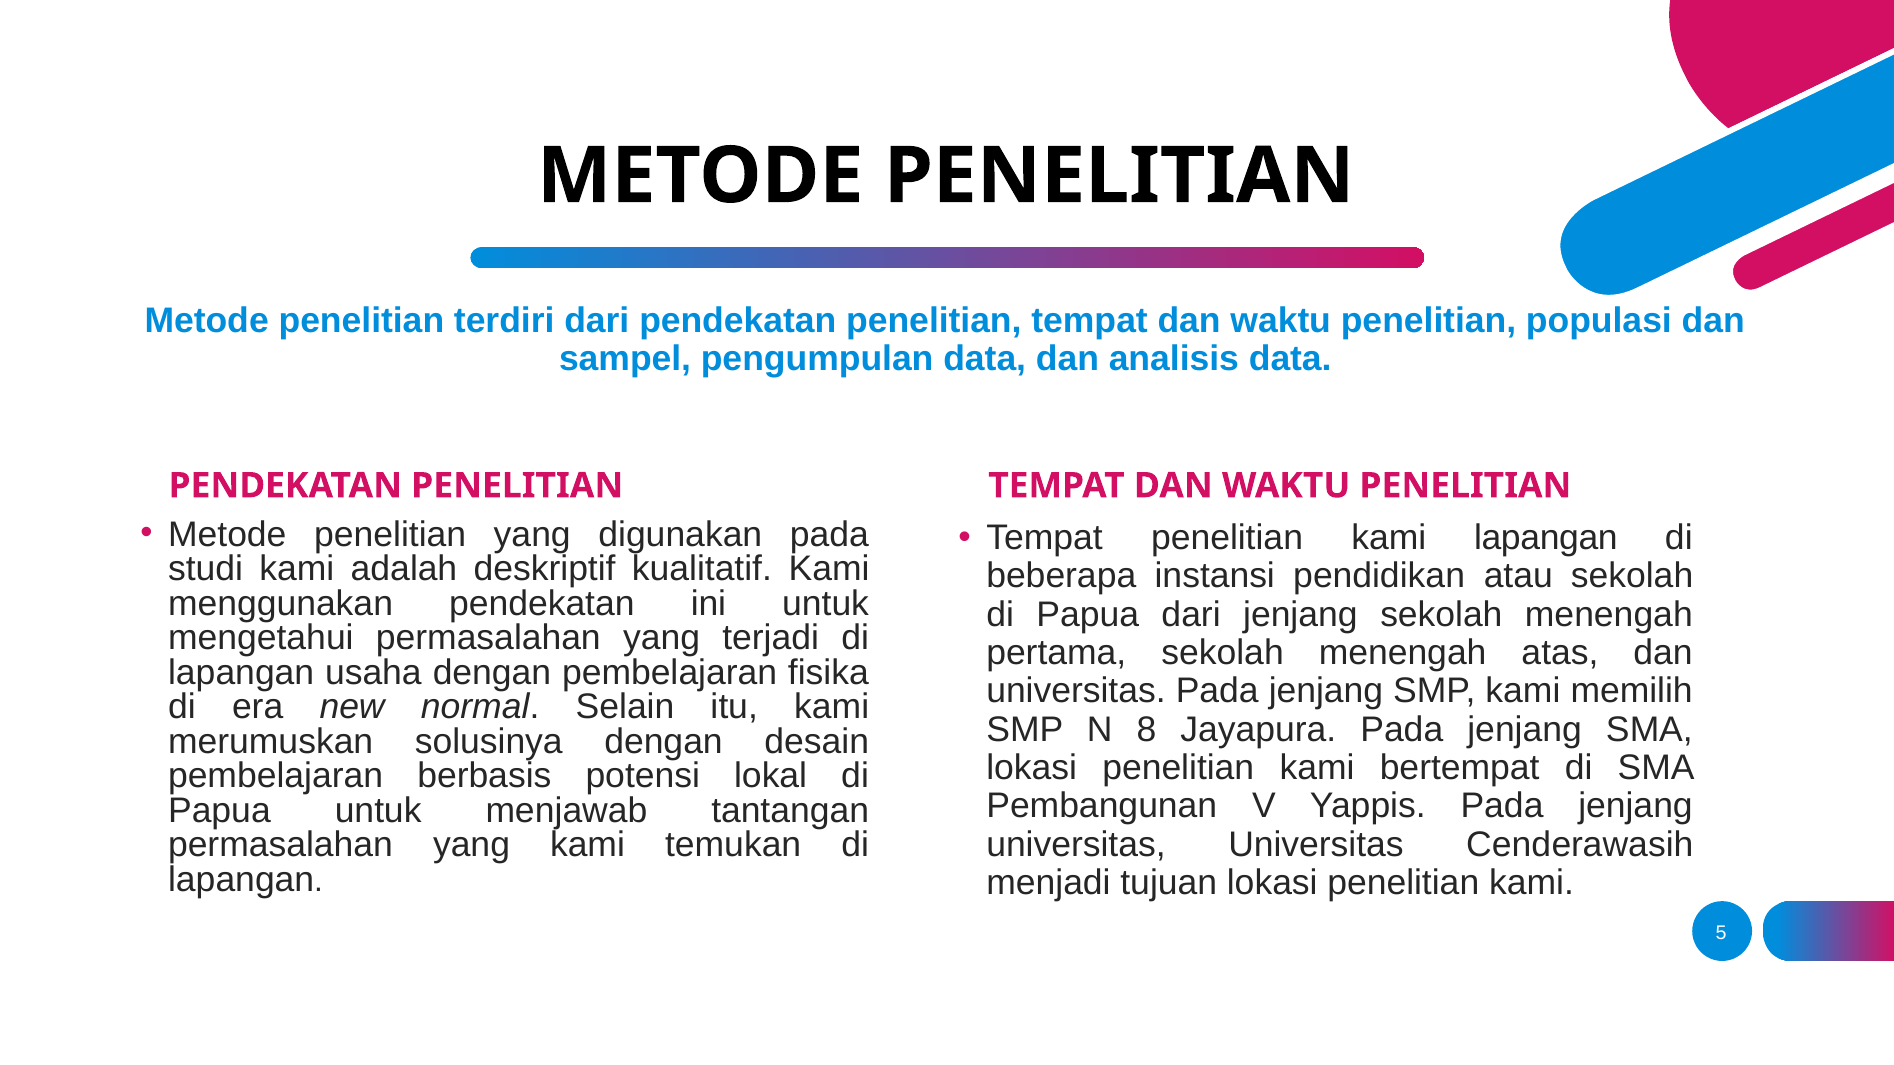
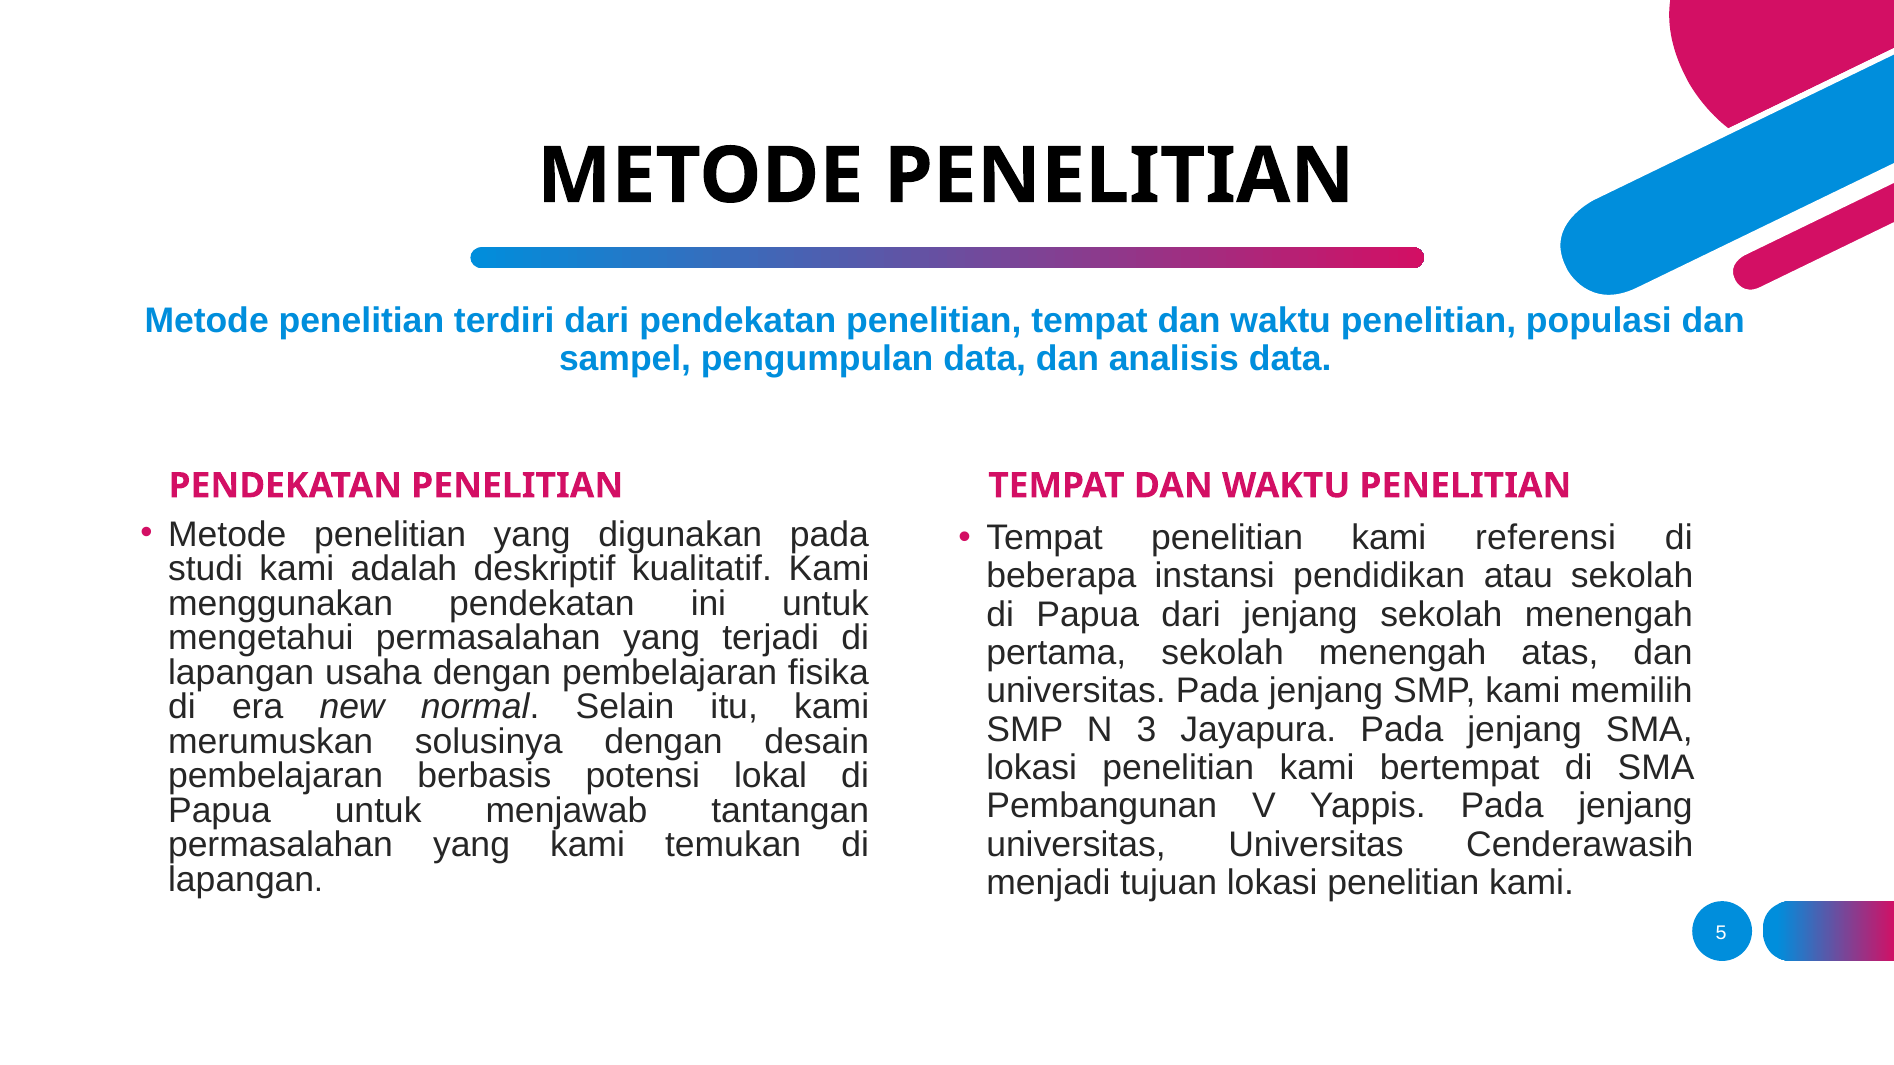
kami lapangan: lapangan -> referensi (1546, 538)
8: 8 -> 3 (1146, 730)
